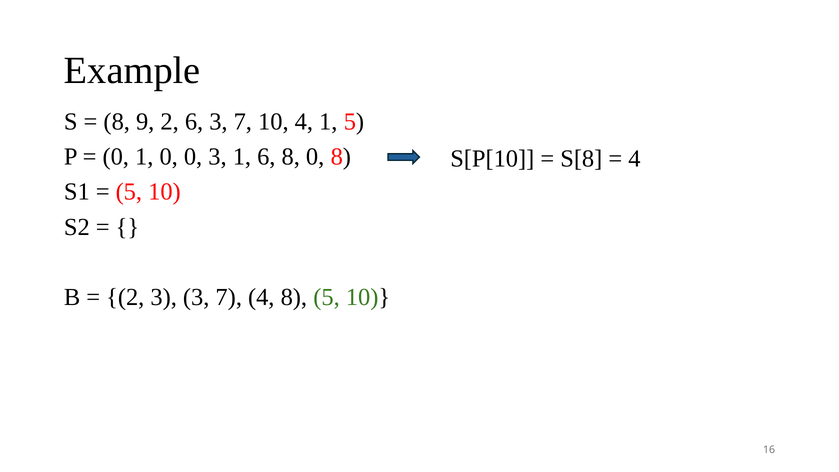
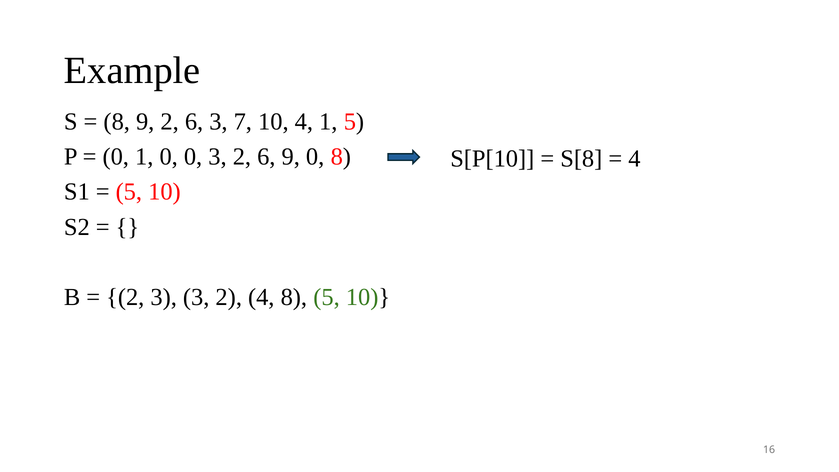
0 3 1: 1 -> 2 (242, 157)
6 8: 8 -> 9 (291, 157)
3 3 7: 7 -> 2 (229, 297)
